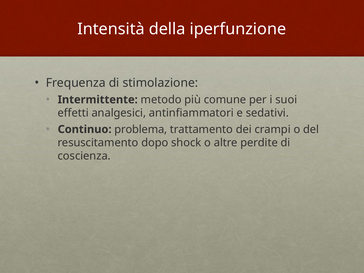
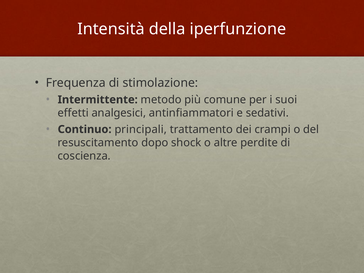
problema: problema -> principali (141, 129)
